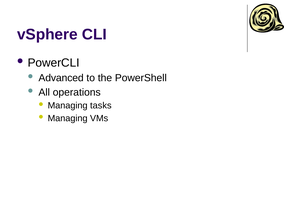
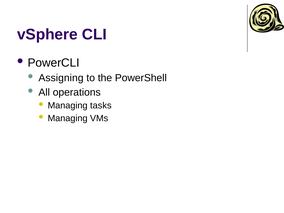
Advanced: Advanced -> Assigning (61, 78)
